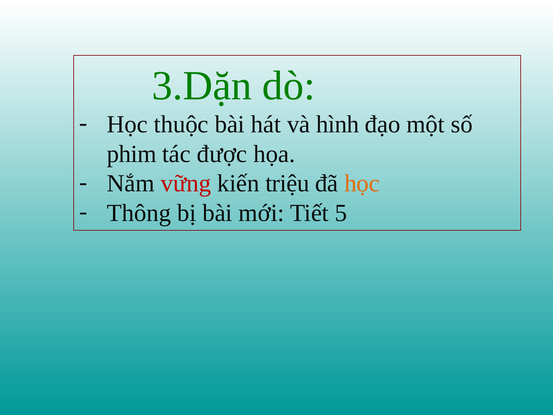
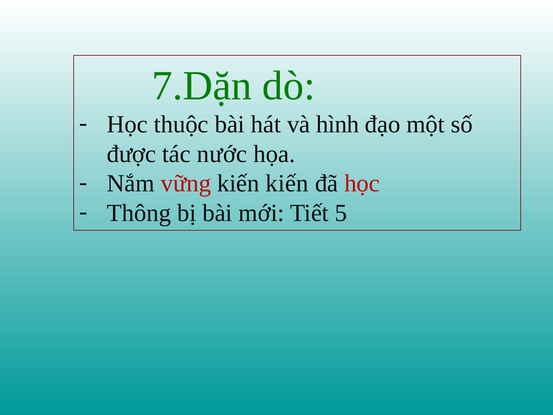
3.Dặn: 3.Dặn -> 7.Dặn (202, 86)
phim: phim -> được (132, 154)
được: được -> nước (222, 154)
kiến triệu: triệu -> kiến (287, 183)
học colour: orange -> red (362, 183)
